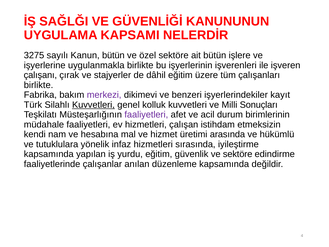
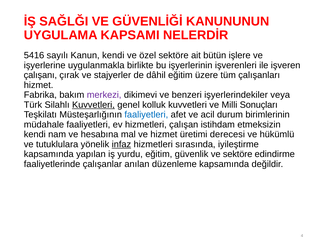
3275: 3275 -> 5416 (34, 55)
Kanun bütün: bütün -> kendi (113, 55)
birlikte: birlikte -> hizmet (39, 85)
kayıt: kayıt -> veya (280, 95)
faaliyetleri colour: purple -> blue (146, 115)
arasında: arasında -> derecesi (227, 134)
infaz underline: none -> present (121, 144)
